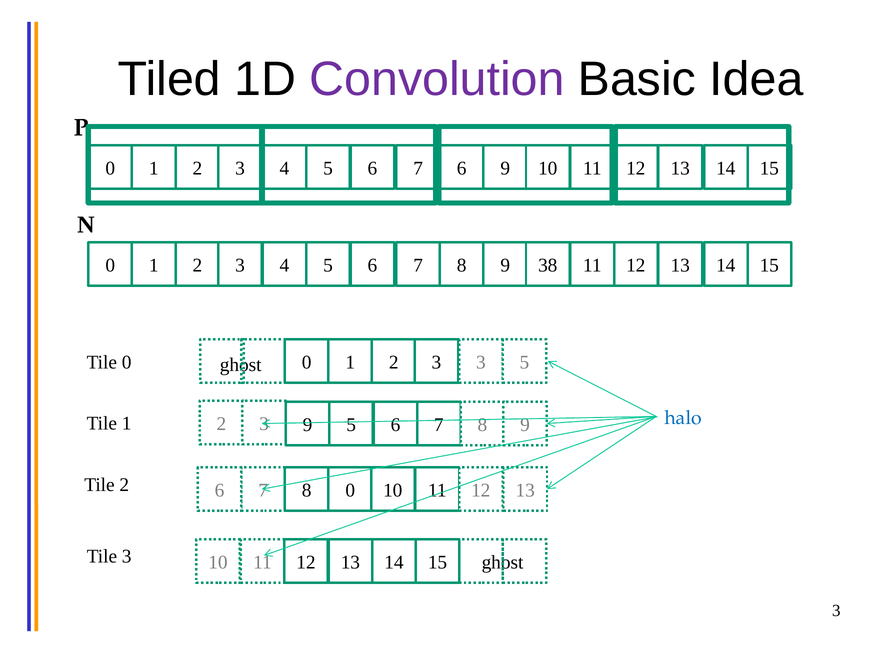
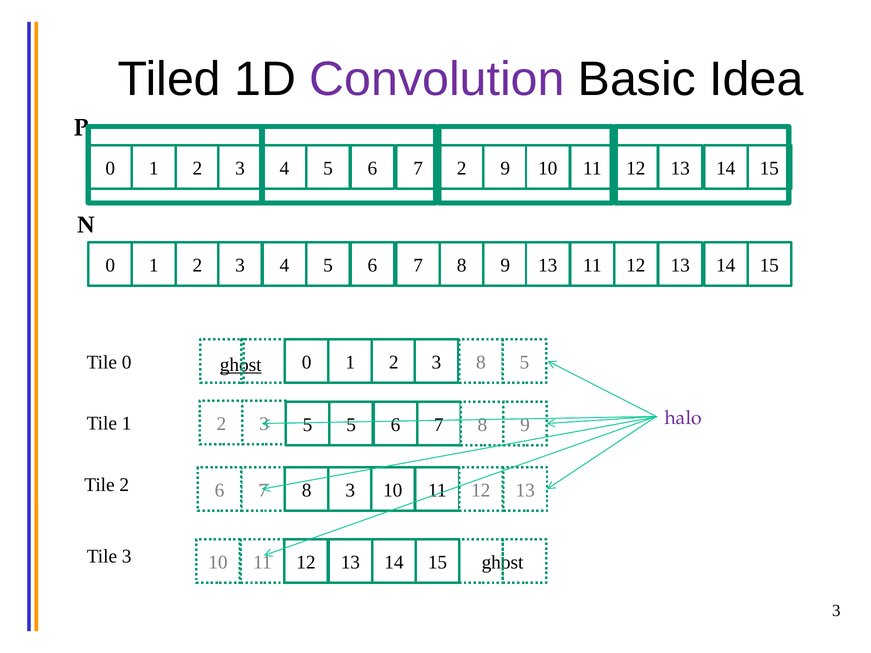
6 7 6: 6 -> 2 (462, 168)
9 38: 38 -> 13 (548, 266)
3 3: 3 -> 8 (481, 363)
ghost underline: none -> present (241, 365)
halo colour: blue -> purple (683, 418)
9: 9 -> 5 (308, 425)
8 0: 0 -> 3 (350, 491)
